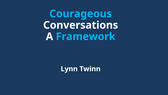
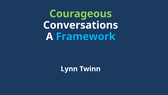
Courageous colour: light blue -> light green (81, 14)
